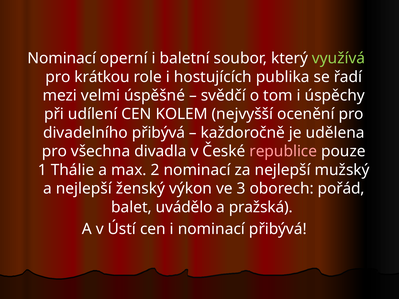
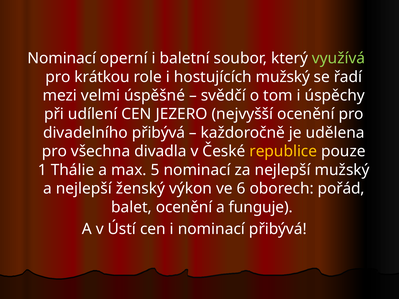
hostujících publika: publika -> mužský (283, 77)
KOLEM: KOLEM -> JEZERO (182, 114)
republice colour: pink -> yellow (283, 151)
2: 2 -> 5 (155, 170)
3: 3 -> 6 (241, 189)
balet uvádělo: uvádělo -> ocenění (184, 207)
pražská: pražská -> funguje (261, 207)
